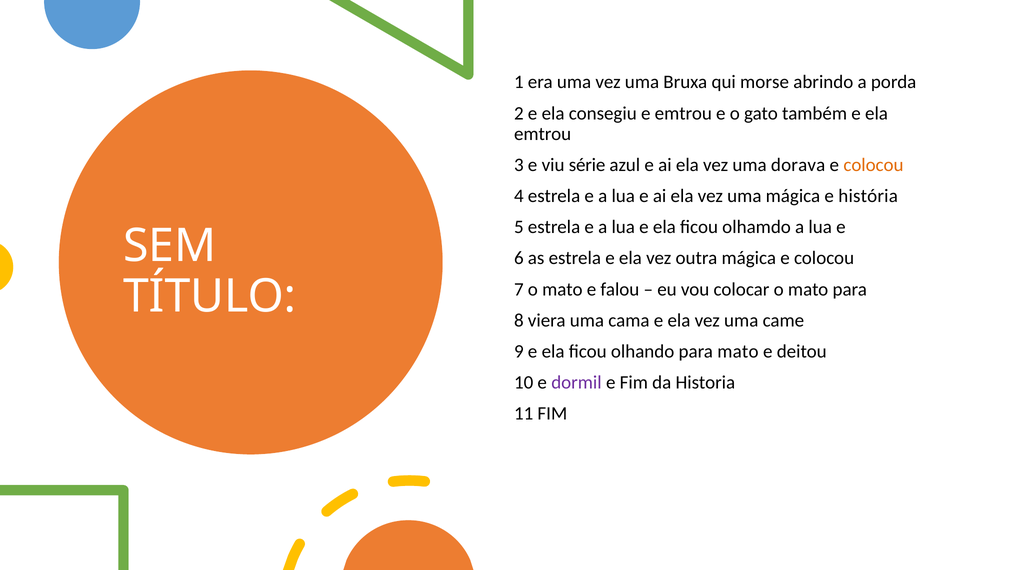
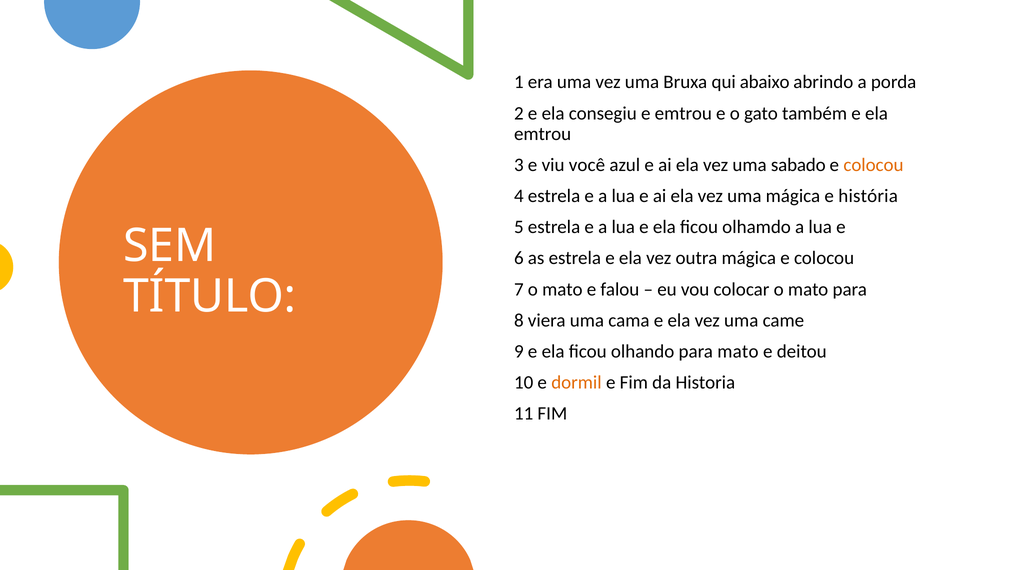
morse: morse -> abaixo (765, 82)
série: série -> você (587, 165)
dorava: dorava -> sabado (798, 165)
dormil colour: purple -> orange (576, 382)
